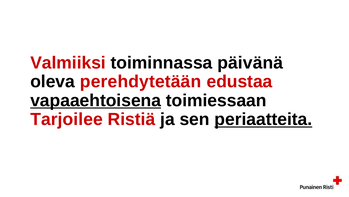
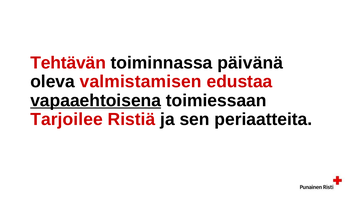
Valmiiksi: Valmiiksi -> Tehtävän (68, 63)
perehdytetään: perehdytetään -> valmistamisen (141, 81)
periaatteita underline: present -> none (263, 119)
